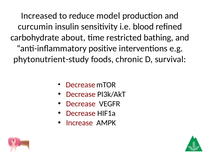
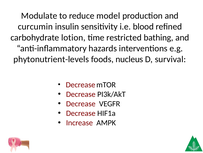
Increased: Increased -> Modulate (39, 16)
about: about -> lotion (73, 37)
positive: positive -> hazards (103, 48)
phytonutrient-study: phytonutrient-study -> phytonutrient-levels (51, 59)
chronic: chronic -> nucleus (129, 59)
